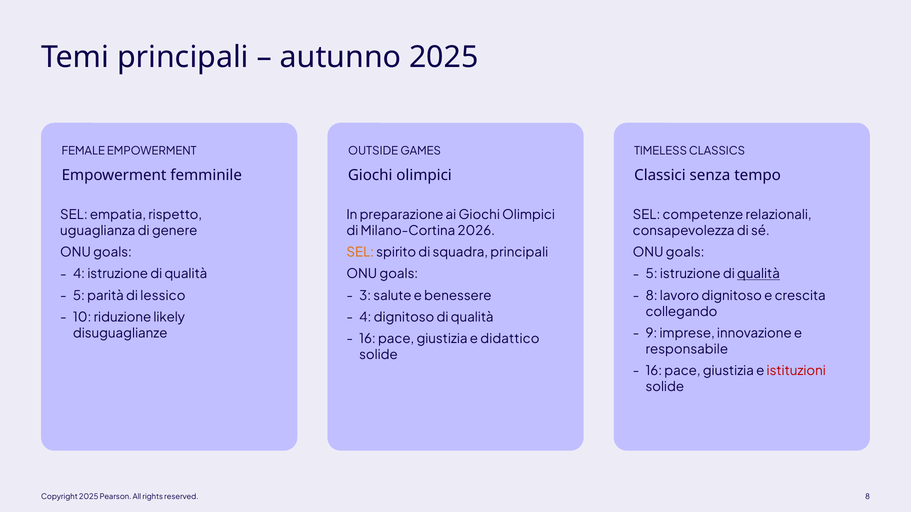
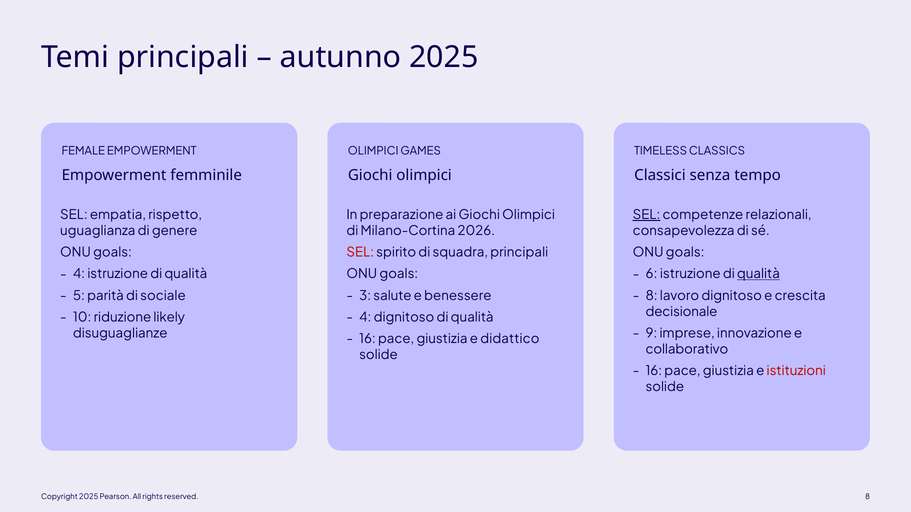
OUTSIDE: OUTSIDE -> OLIMPICI (373, 151)
SEL underline: none -> present (647, 215)
SEL colour: orange -> red (360, 253)
5: 5 -> 6 (652, 274)
lessico: lessico -> sociale (163, 296)
collegando: collegando -> decisionale (681, 312)
responsabile: responsabile -> collaborativo (687, 350)
